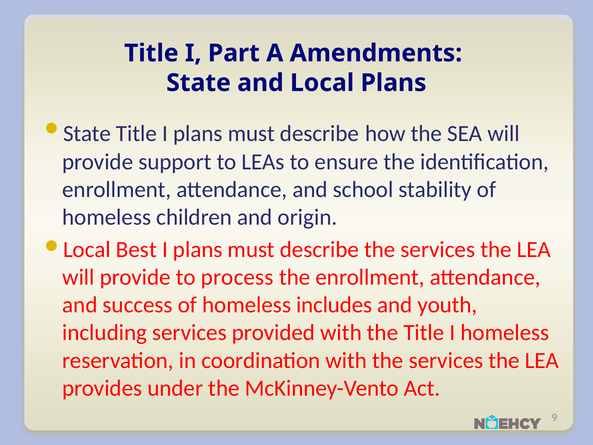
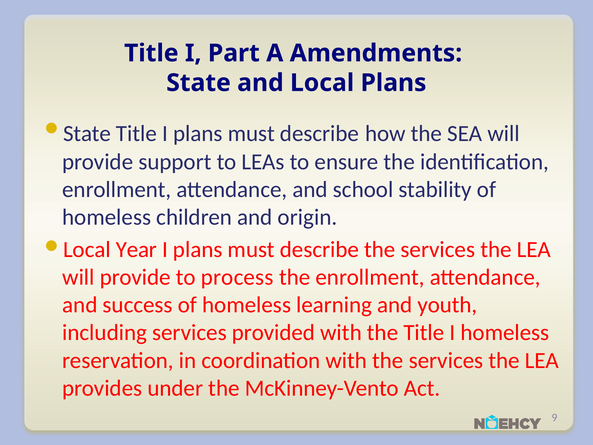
Best: Best -> Year (136, 249)
includes: includes -> learning (334, 305)
